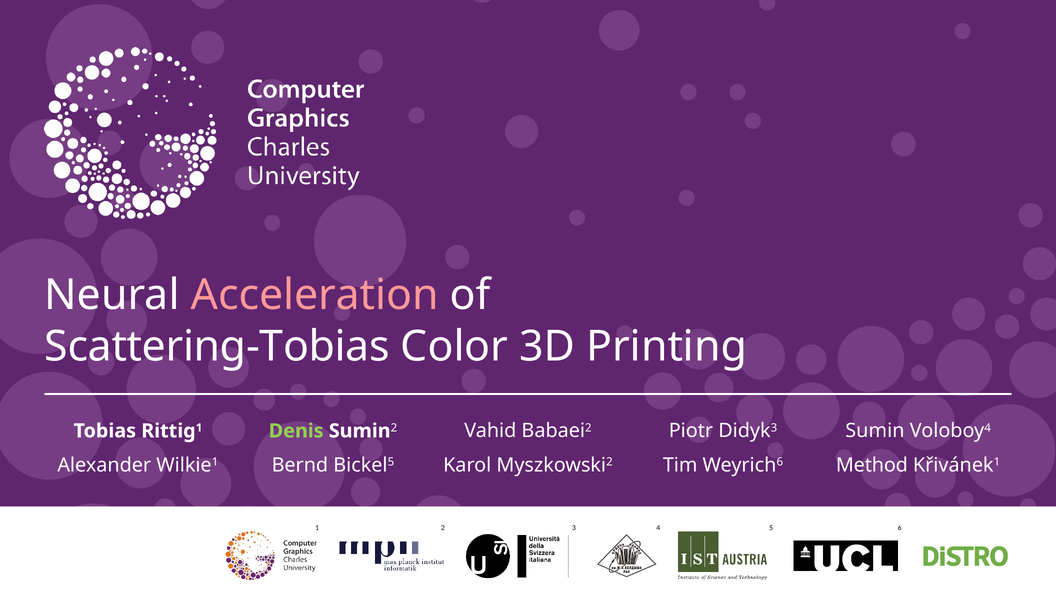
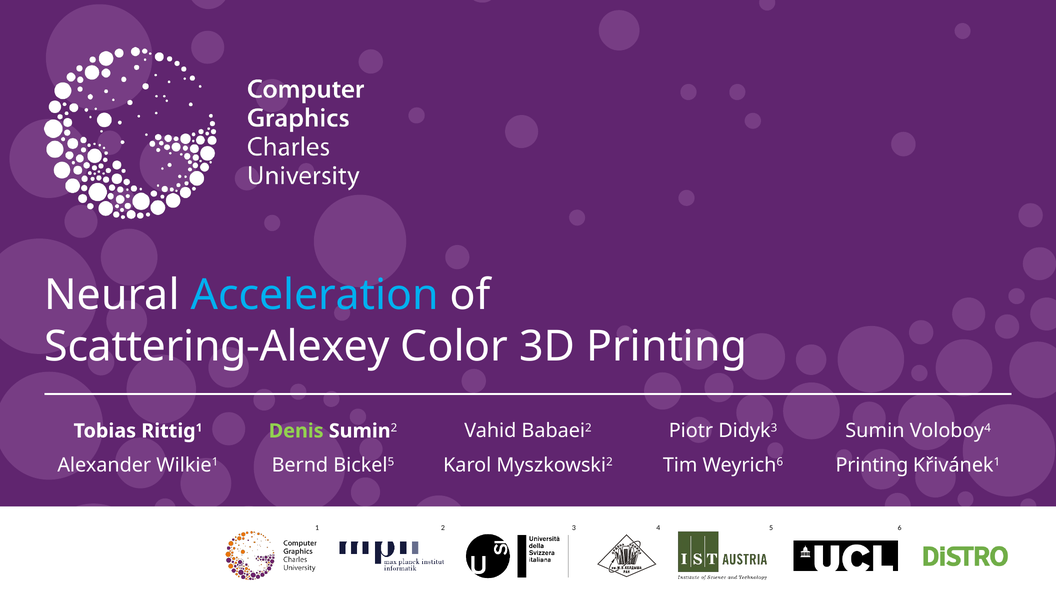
Acceleration colour: pink -> light blue (315, 295)
Scattering-Tobias: Scattering-Tobias -> Scattering-Alexey (217, 346)
Bickel5 Method: Method -> Printing (872, 465)
